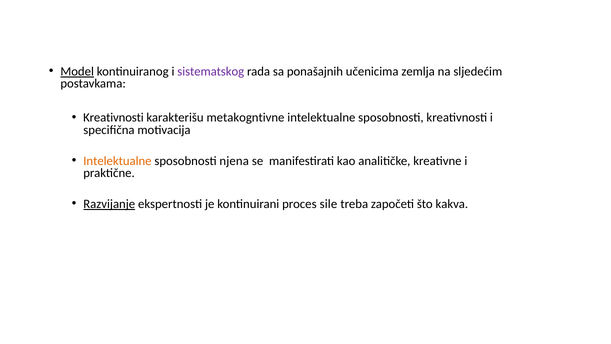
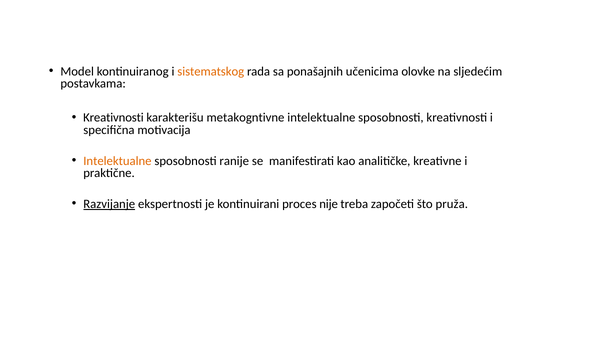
Model underline: present -> none (77, 71)
sistematskog colour: purple -> orange (211, 71)
zemlja: zemlja -> olovke (418, 71)
njena: njena -> ranije (234, 161)
sile: sile -> nije (329, 204)
kakva: kakva -> pruža (452, 204)
